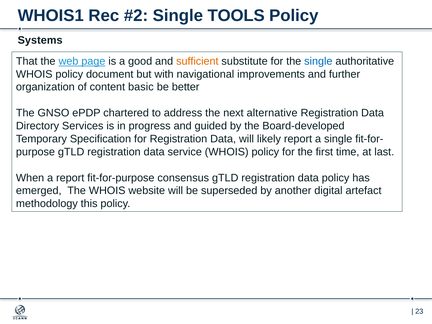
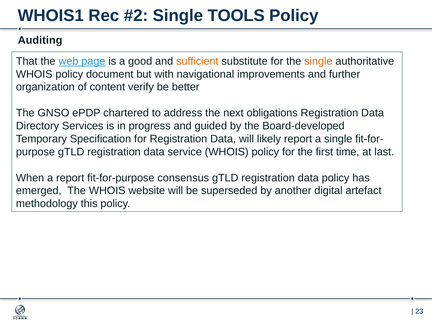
Systems: Systems -> Auditing (40, 40)
single colour: blue -> orange (318, 61)
basic: basic -> verify (141, 87)
alternative: alternative -> obligations (272, 113)
